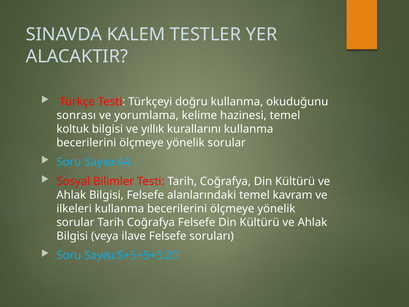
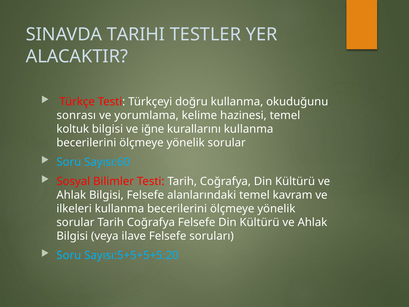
KALEM: KALEM -> TARIHI (136, 34)
yıllık: yıllık -> iğne (153, 129)
Sayısı:44: Sayısı:44 -> Sayısı:60 (107, 162)
